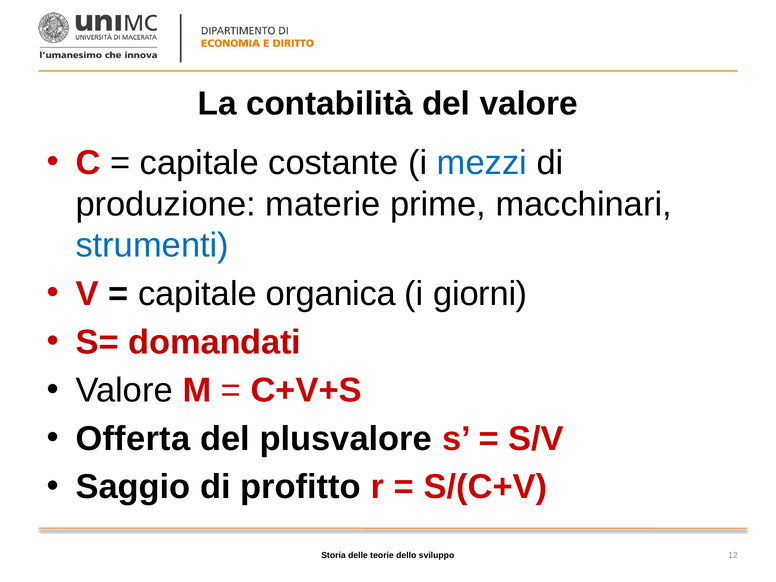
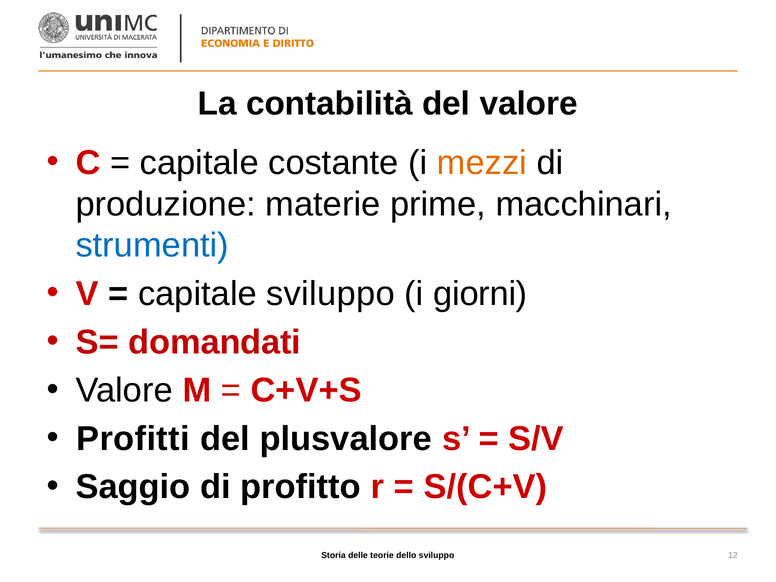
mezzi colour: blue -> orange (482, 163)
capitale organica: organica -> sviluppo (331, 294)
Offerta: Offerta -> Profitti (133, 439)
